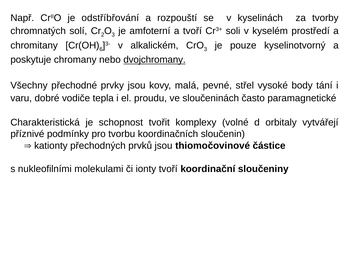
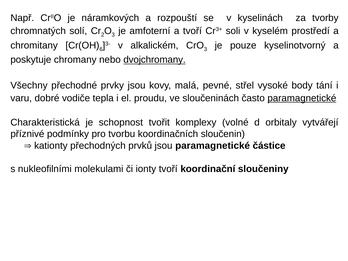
odstříbřování: odstříbřování -> náramkových (110, 18)
paramagnetické underline: none -> present (302, 98)
jsou thiomočovinové: thiomočovinové -> paramagnetické (213, 146)
